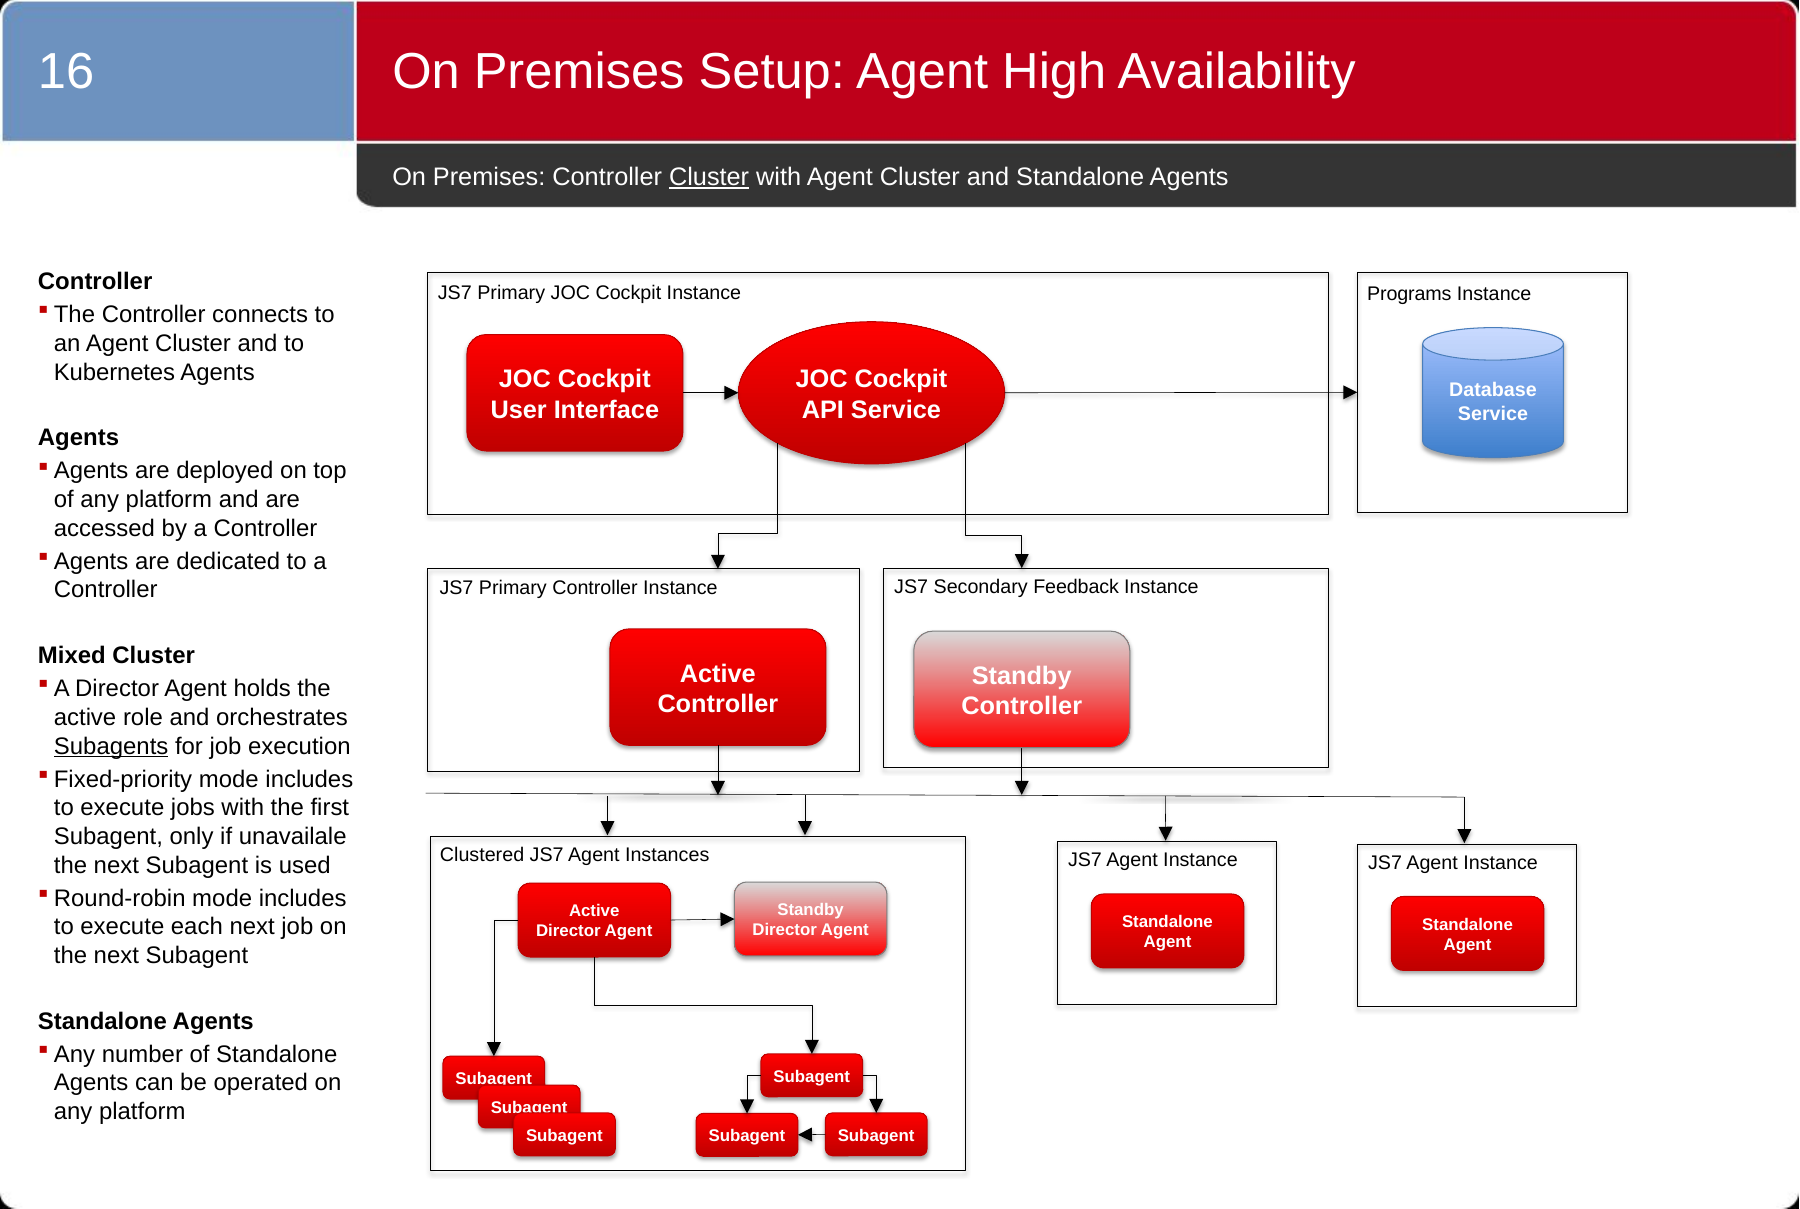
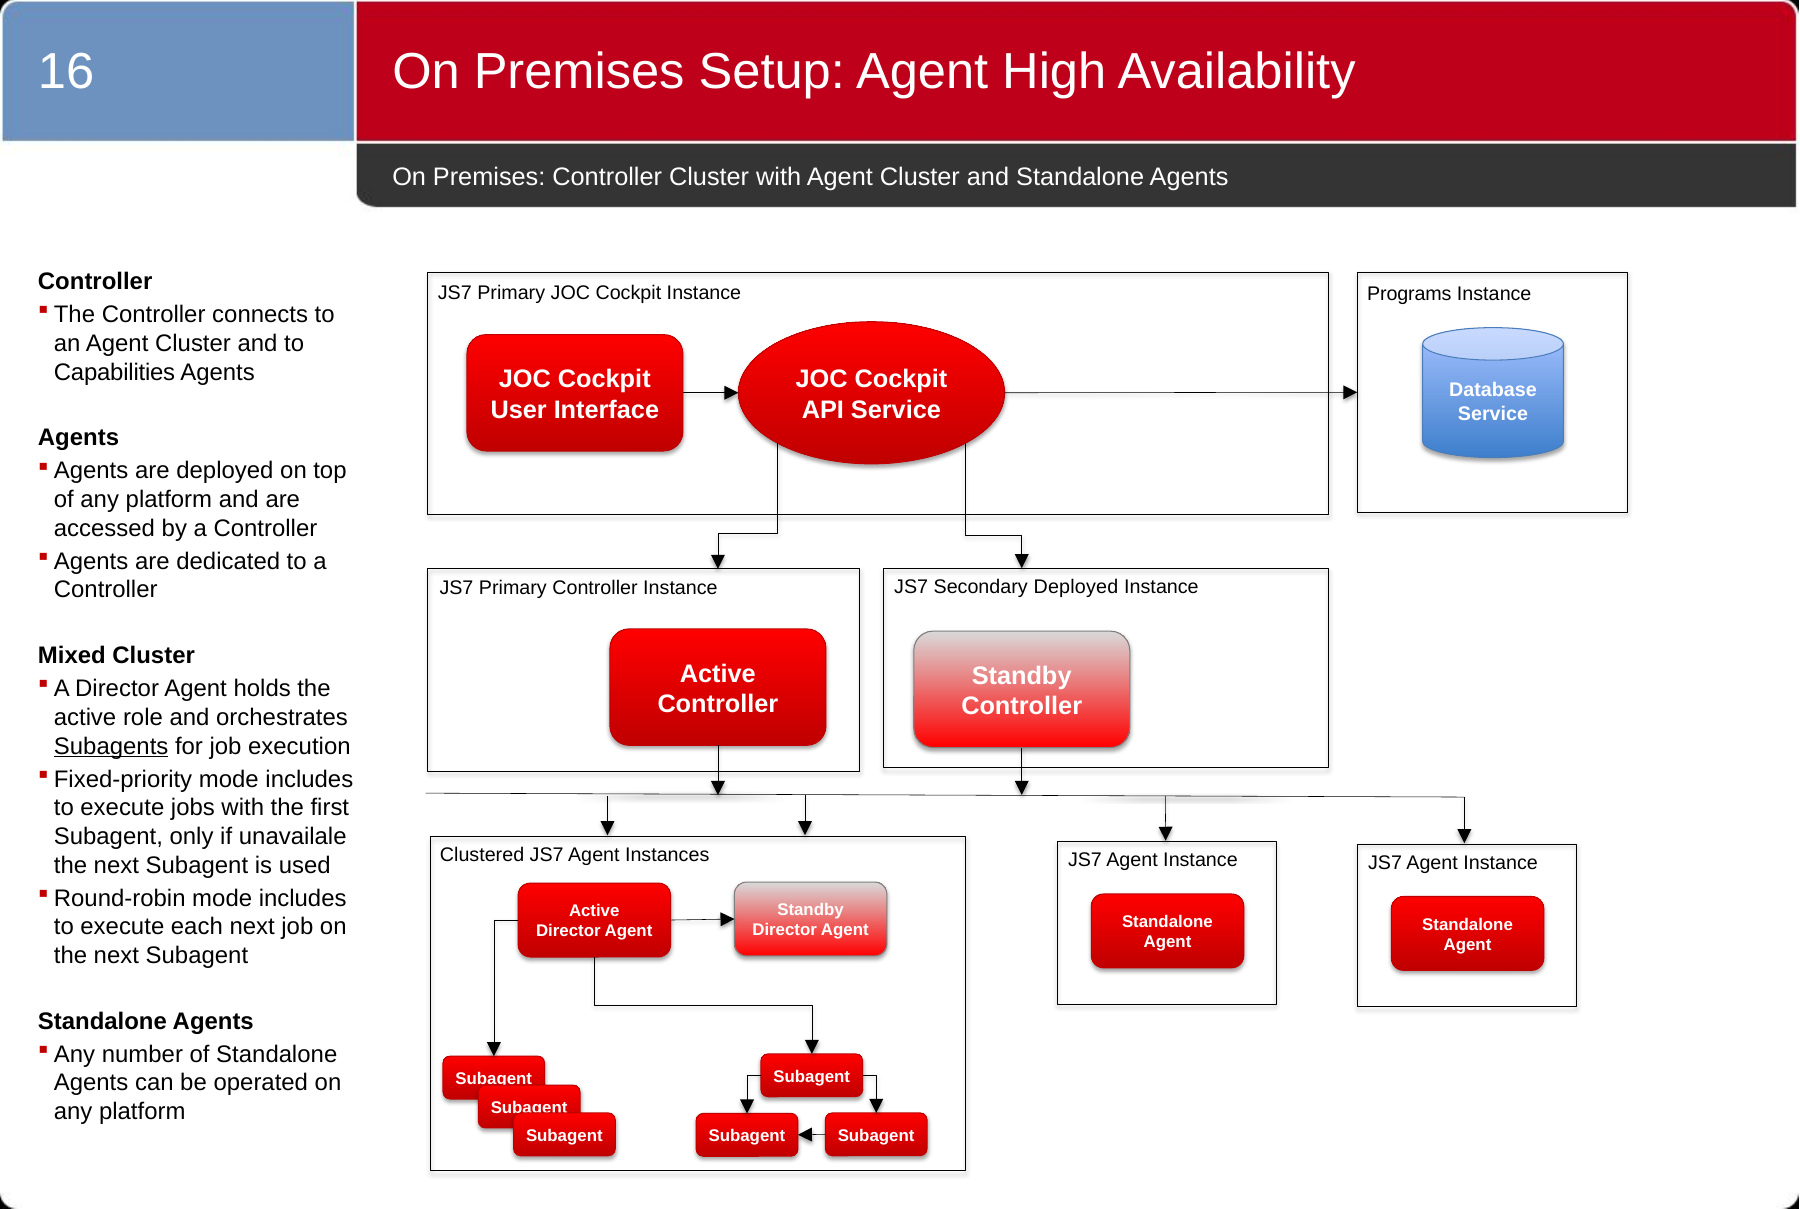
Cluster underline: present -> none (709, 177)
Kubernetes: Kubernetes -> Capabilities (115, 372)
Secondary Feedback: Feedback -> Deployed (1076, 587)
